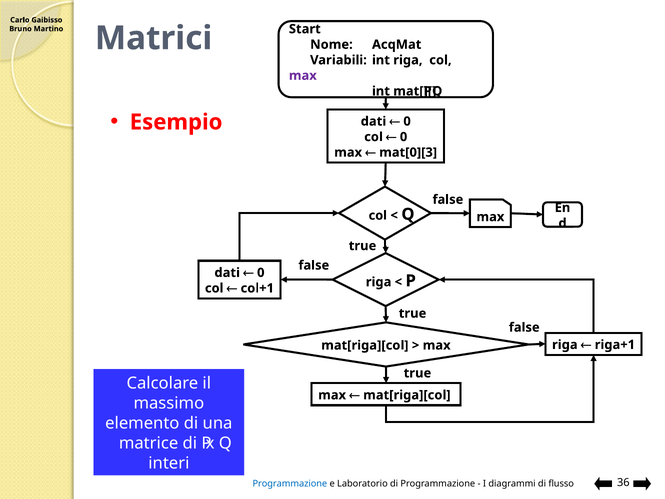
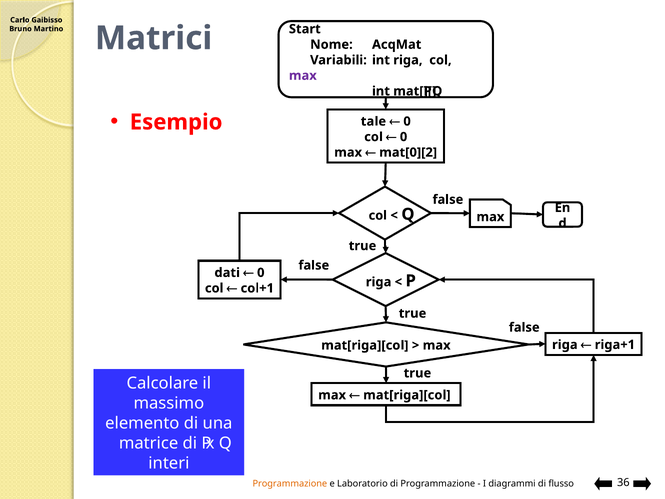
dati: dati -> tale (373, 121)
mat[0][3: mat[0][3 -> mat[0][2 (408, 152)
Programmazione colour: blue -> orange (290, 483)
